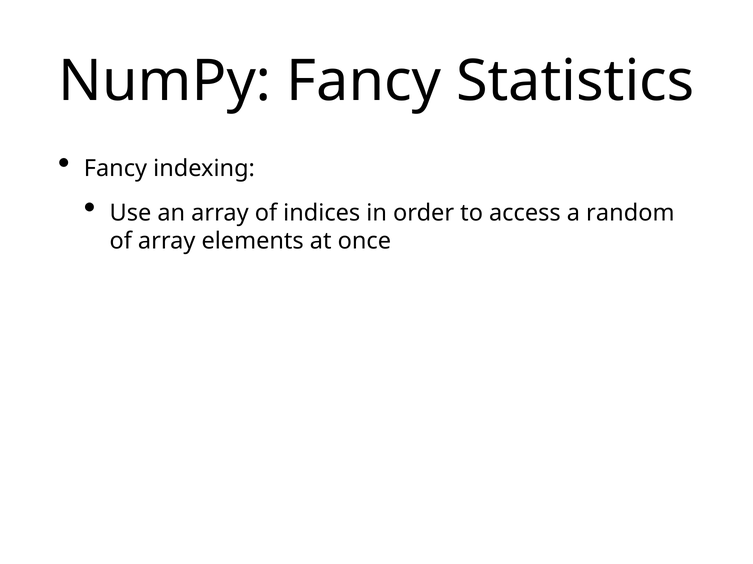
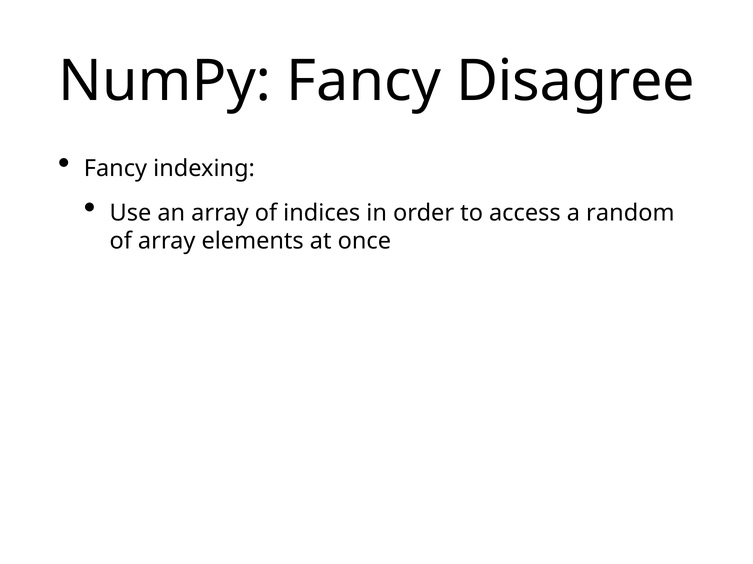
Statistics: Statistics -> Disagree (575, 81)
